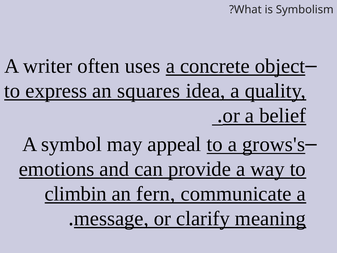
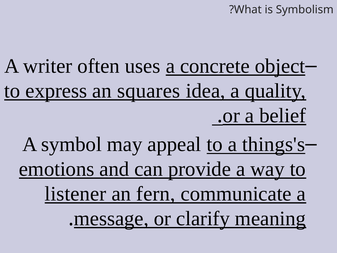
grows's: grows's -> things's (274, 144)
climbin: climbin -> listener (76, 194)
